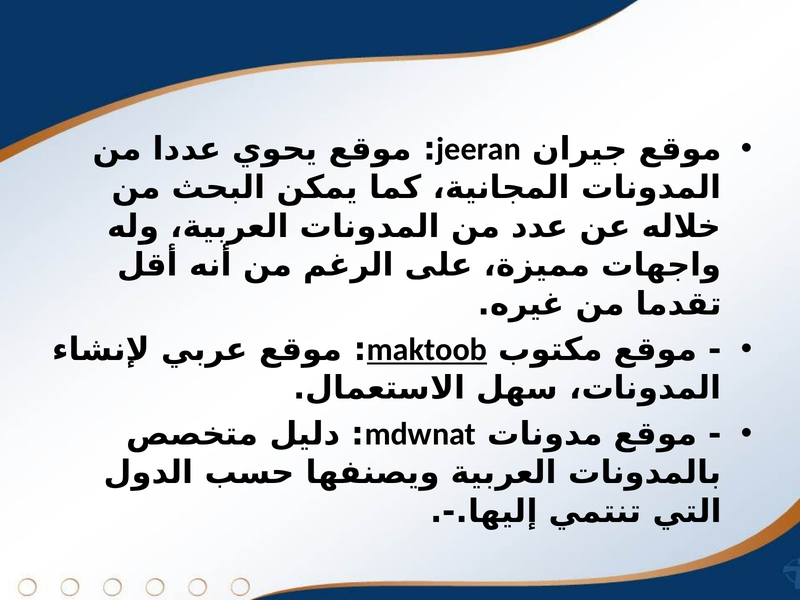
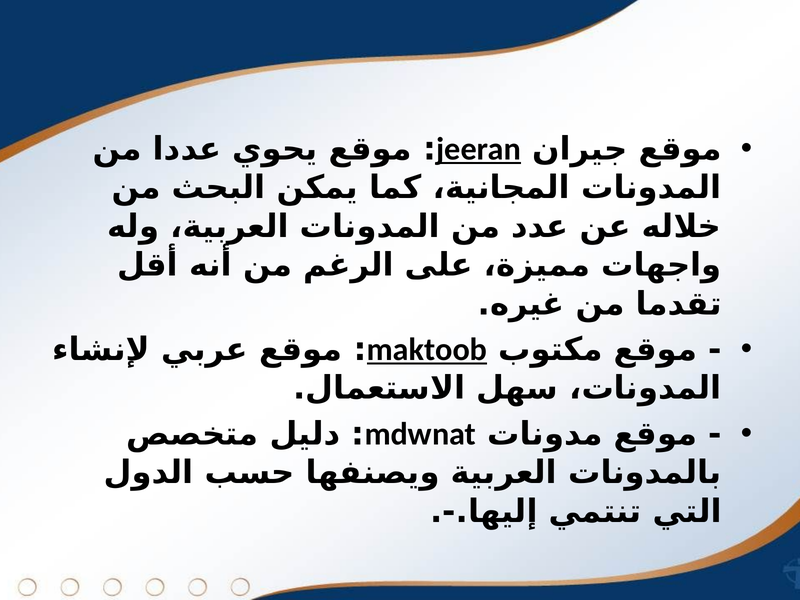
jeeran underline: none -> present (479, 149)
